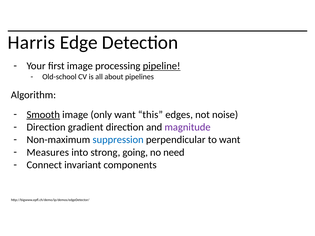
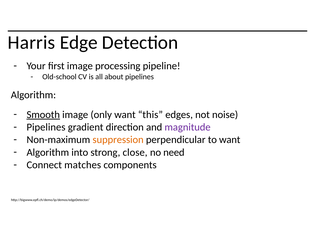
pipeline underline: present -> none (162, 66)
Direction: Direction -> Pipelines (46, 127)
suppression colour: blue -> orange (118, 140)
Measures: Measures -> Algorithm (48, 153)
going: going -> close (135, 153)
invariant: invariant -> matches (83, 165)
